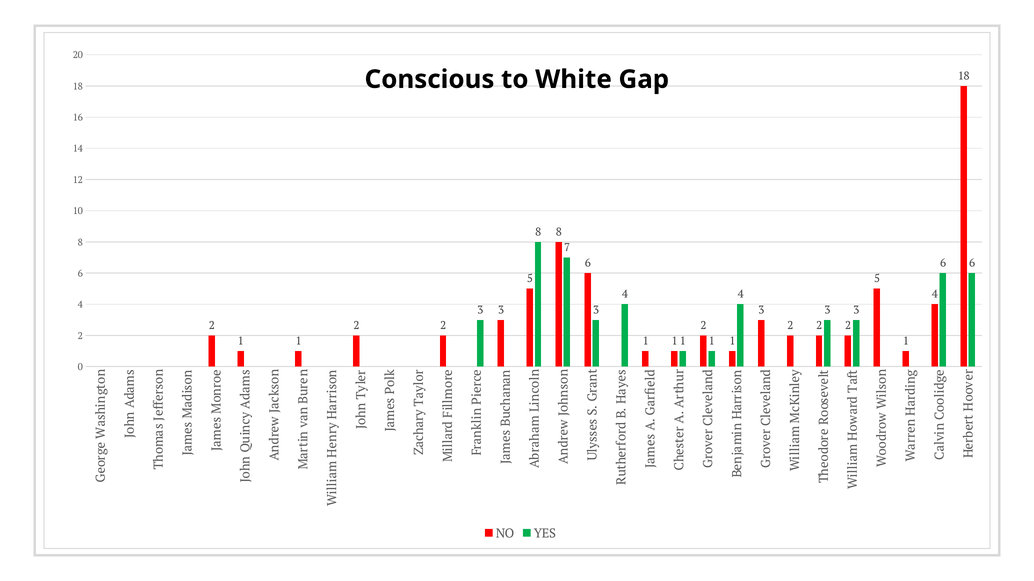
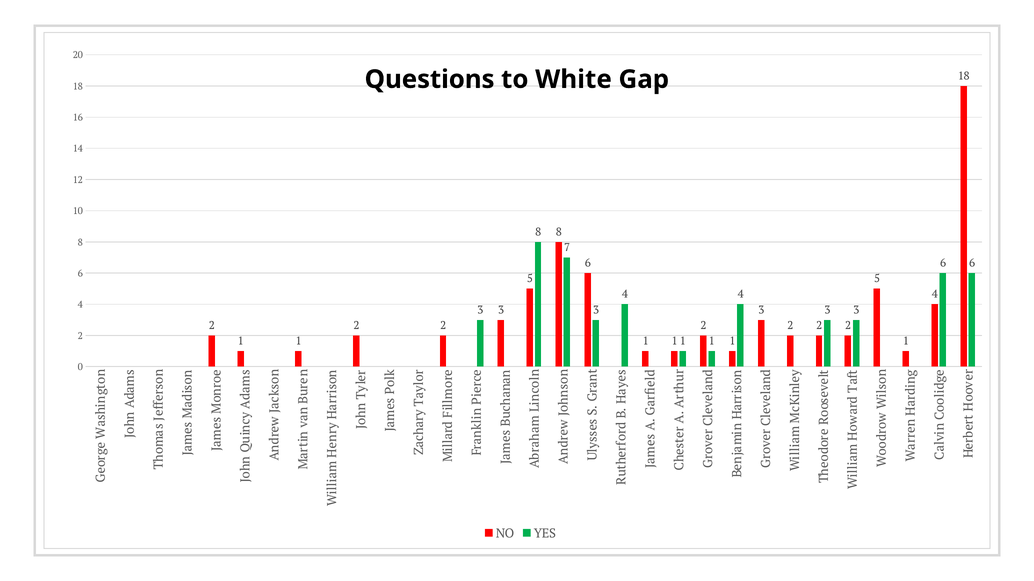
Conscious: Conscious -> Questions (430, 79)
